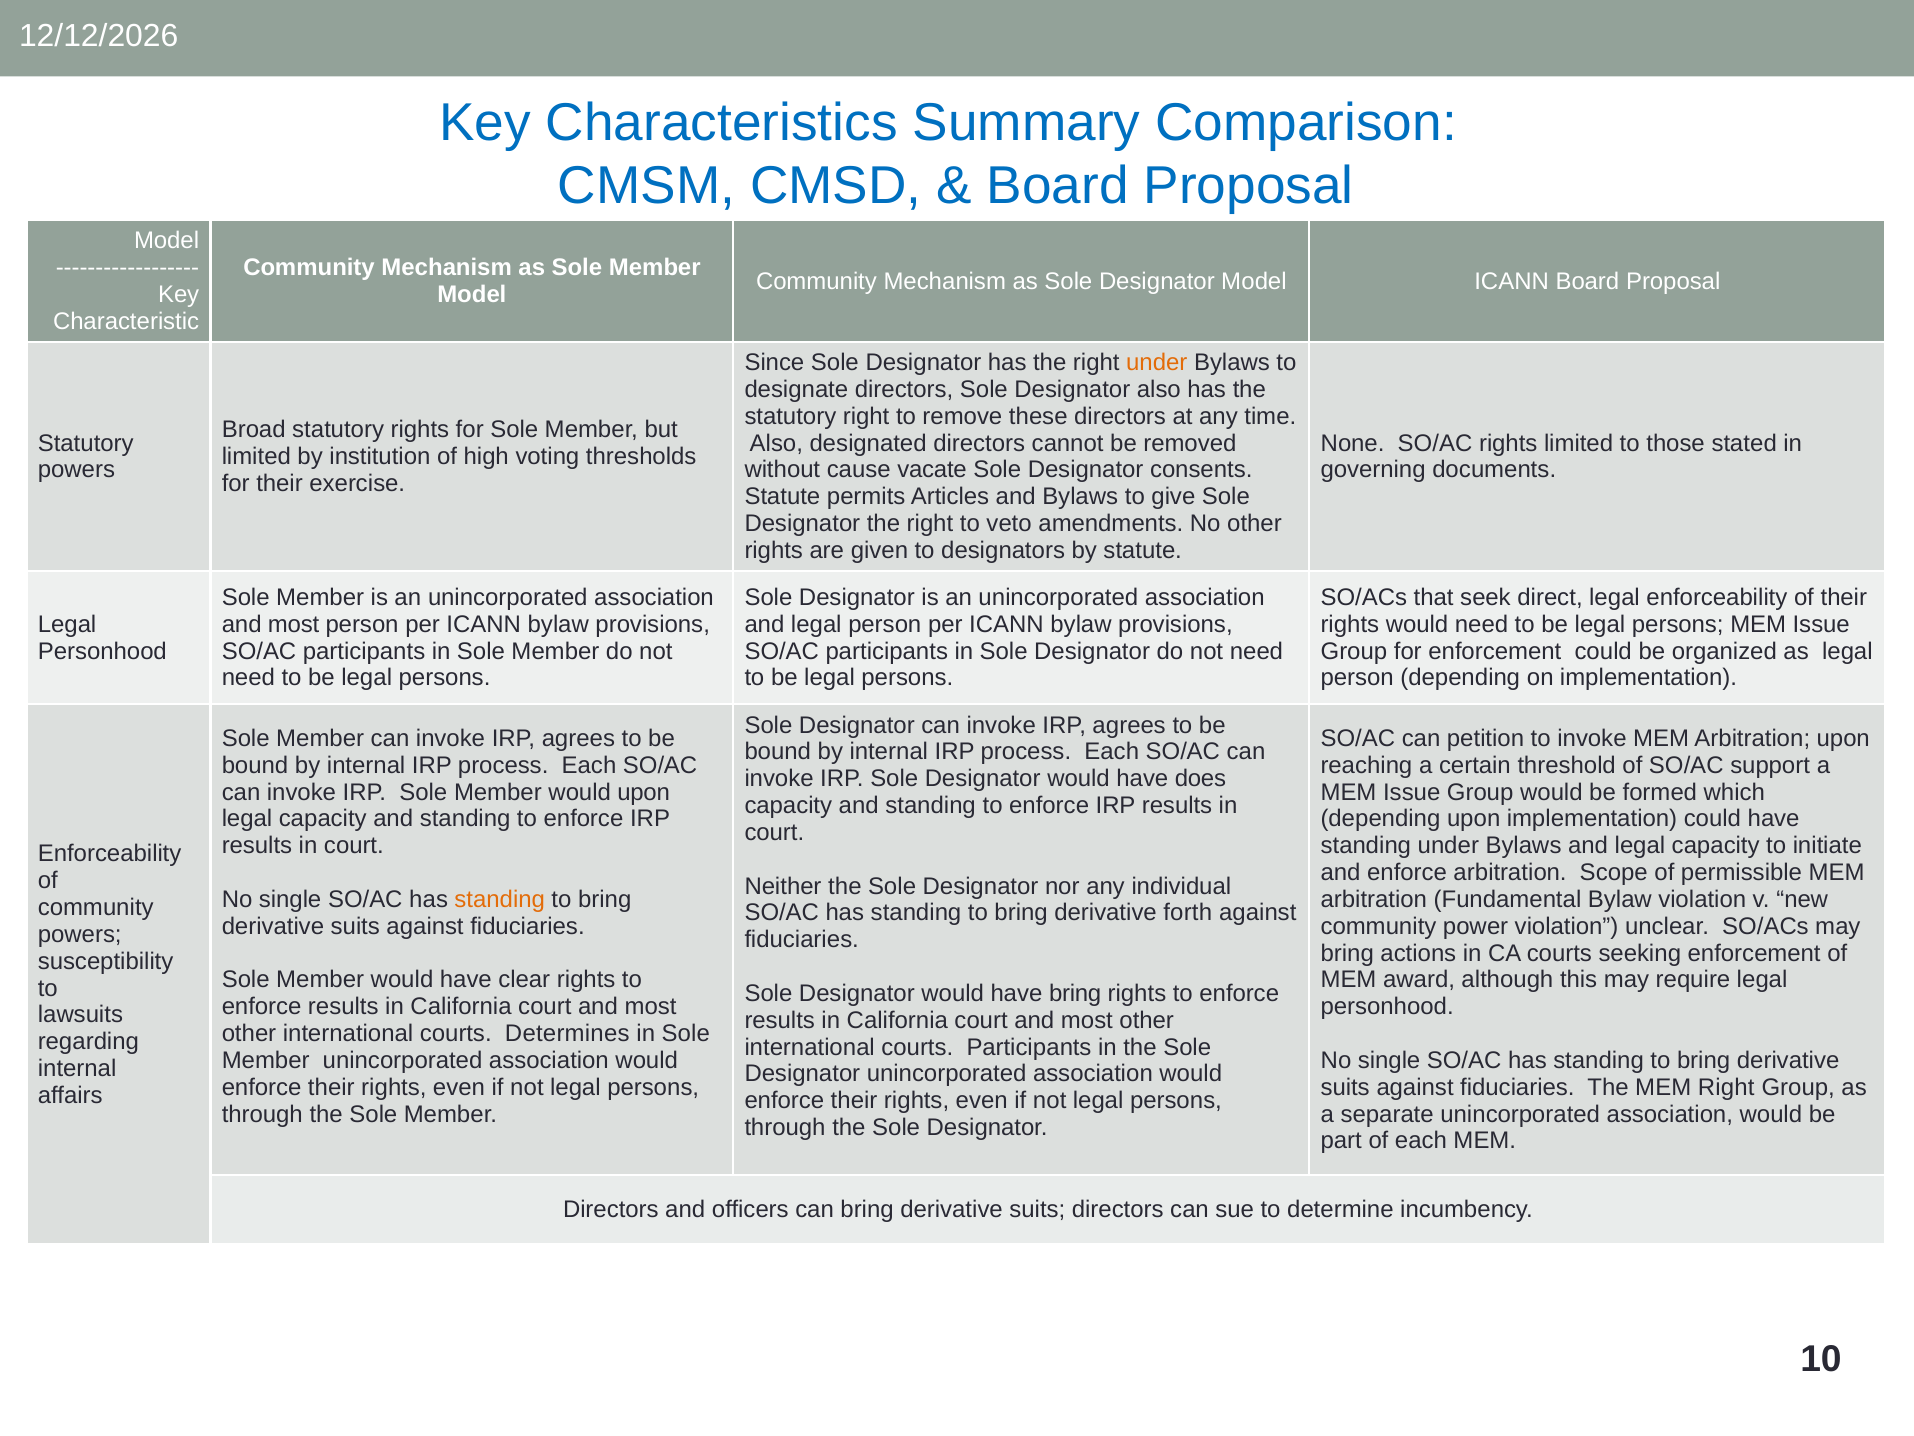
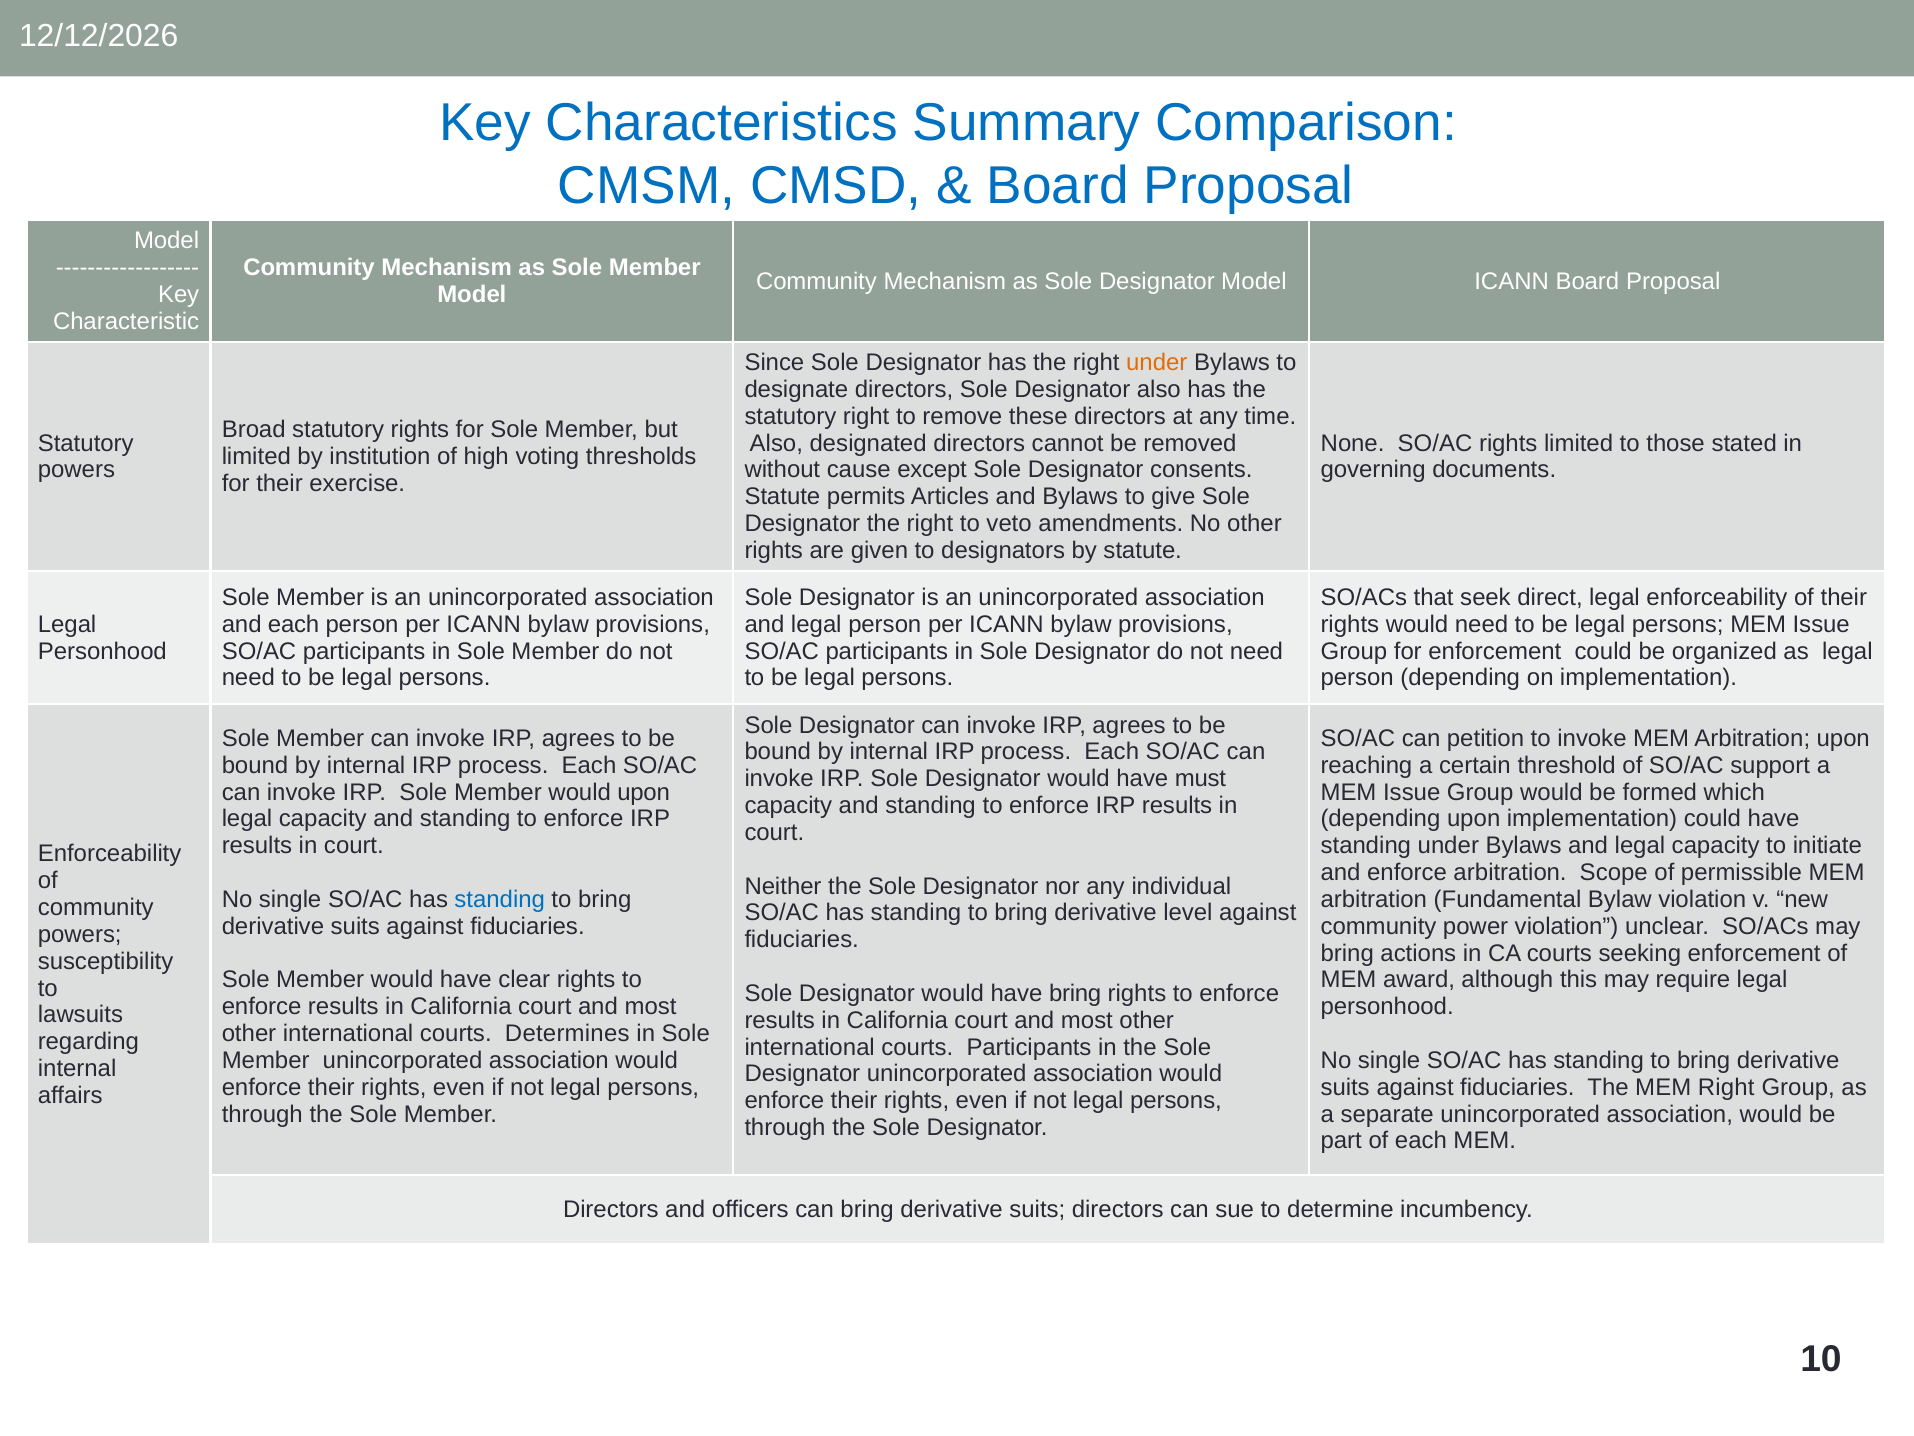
vacate: vacate -> except (932, 470)
most: most -> each (294, 624)
does: does -> must (1200, 778)
standing colour: orange -> blue (500, 899)
forth: forth -> level (1188, 913)
